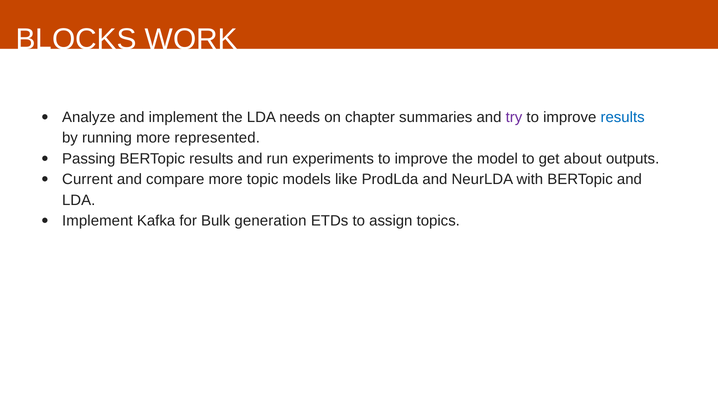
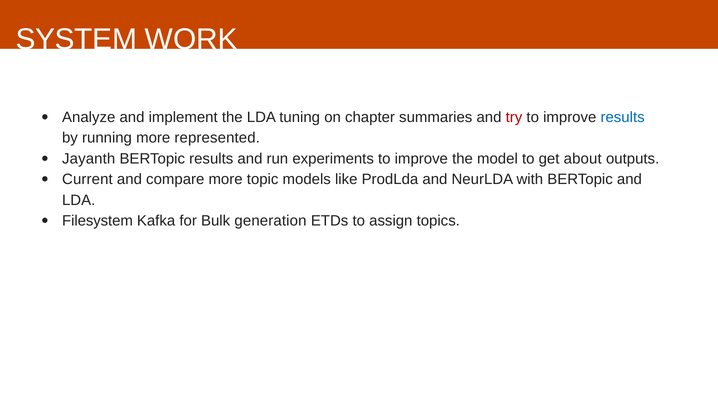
BLOCKS: BLOCKS -> SYSTEM (76, 39)
needs: needs -> tuning (300, 117)
try colour: purple -> red (514, 117)
Passing: Passing -> Jayanth (89, 159)
Implement: Implement -> Filesystem (98, 221)
